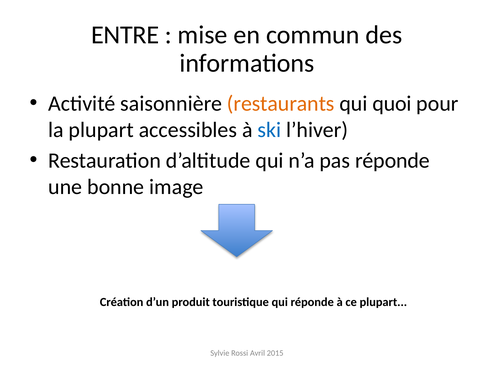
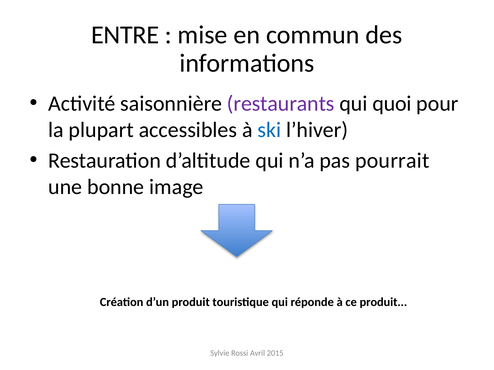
restaurants colour: orange -> purple (281, 104)
pas réponde: réponde -> pourrait (392, 161)
ce plupart: plupart -> produit (383, 302)
